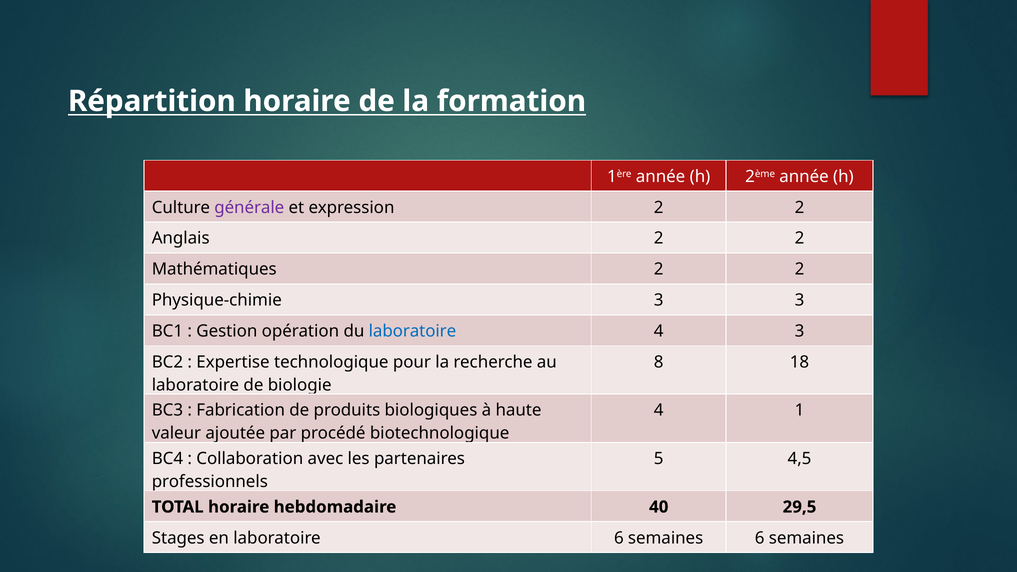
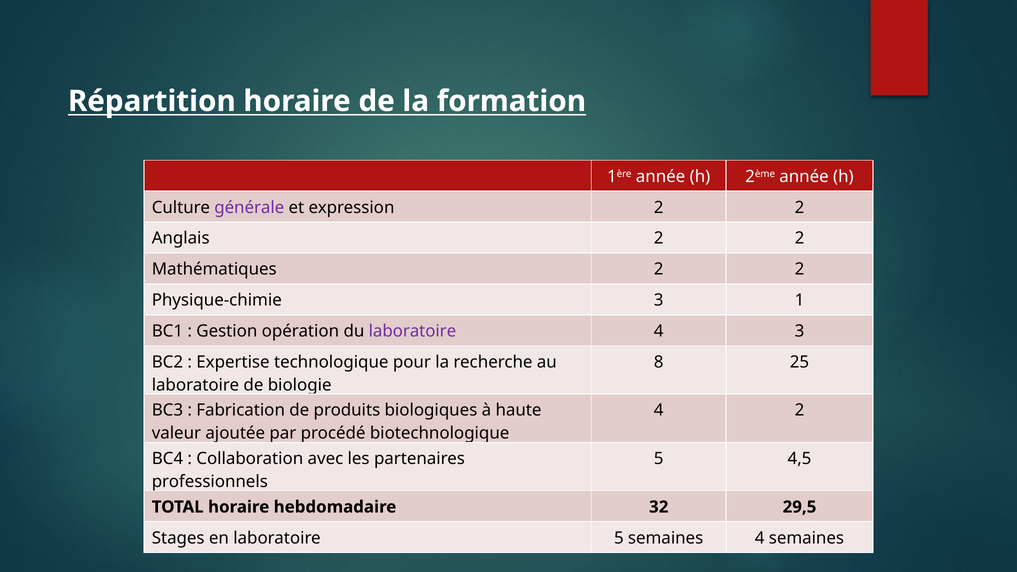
3 3: 3 -> 1 (800, 300)
laboratoire colour: blue -> purple (412, 331)
18: 18 -> 25 (800, 362)
4 1: 1 -> 2 (800, 410)
40: 40 -> 32 (659, 507)
laboratoire 6: 6 -> 5 (619, 538)
semaines 6: 6 -> 4 (760, 538)
